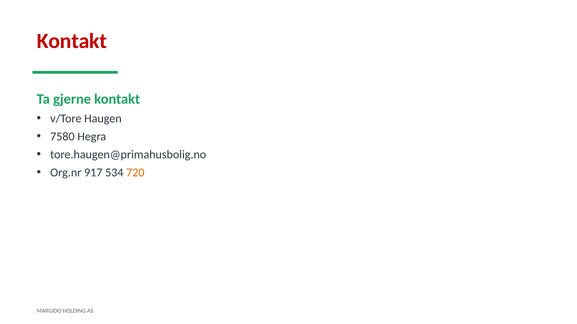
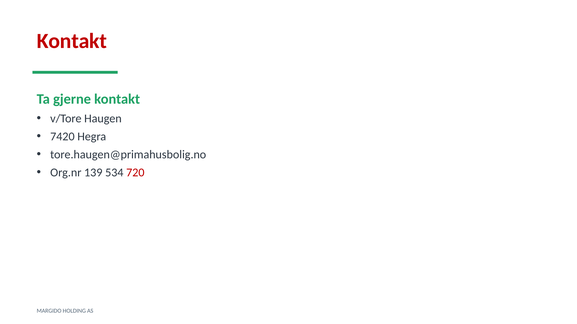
7580: 7580 -> 7420 (62, 137)
917: 917 -> 139 (93, 173)
720 colour: orange -> red (135, 173)
